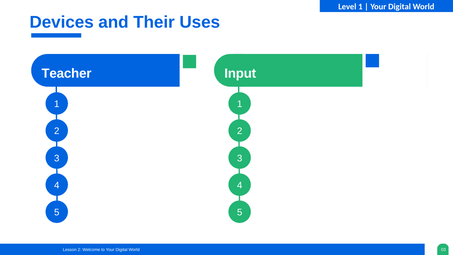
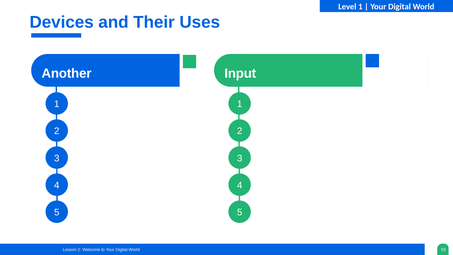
Teacher: Teacher -> Another (66, 73)
